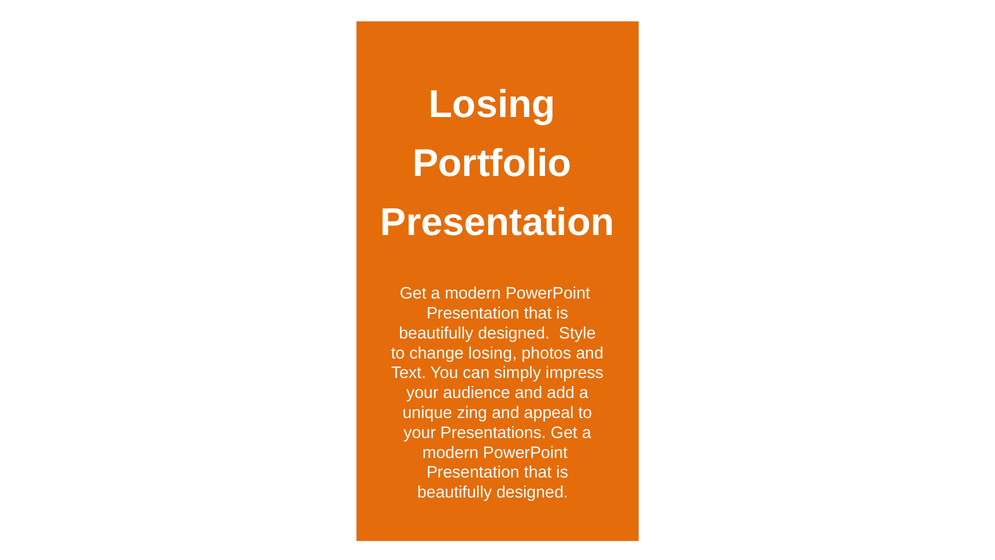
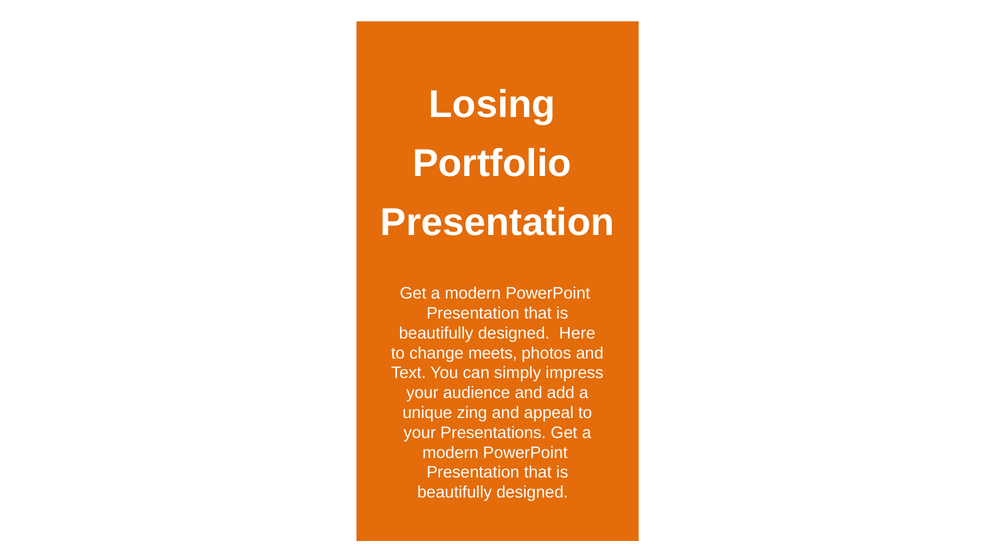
Style: Style -> Here (577, 333)
change losing: losing -> meets (493, 353)
